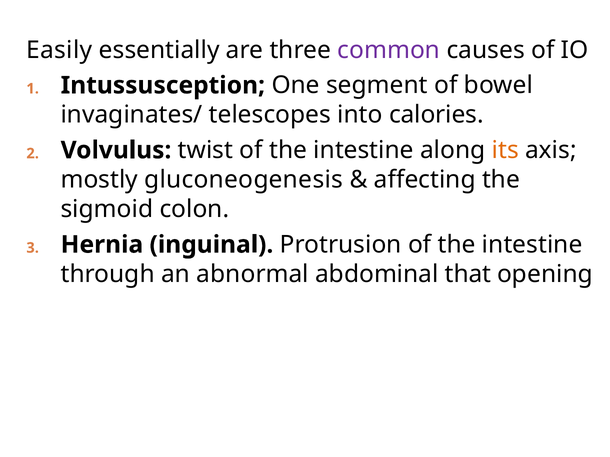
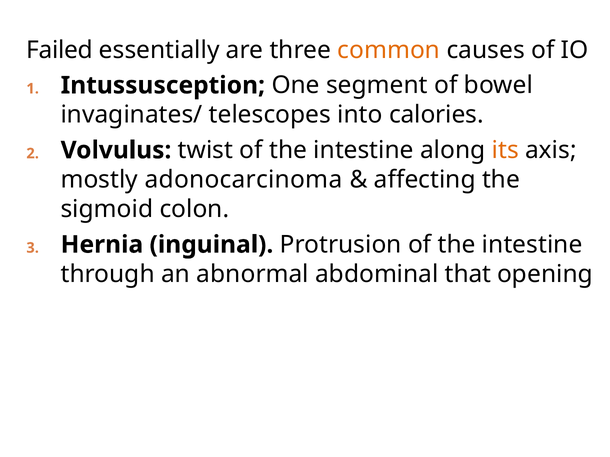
Easily: Easily -> Failed (60, 50)
common colour: purple -> orange (389, 50)
gluconeogenesis: gluconeogenesis -> adonocarcinoma (244, 180)
